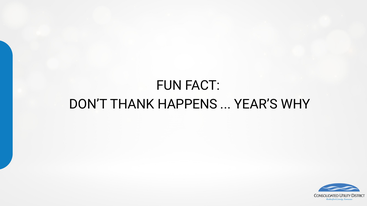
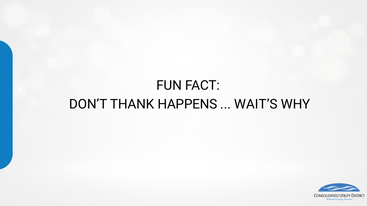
YEAR’S: YEAR’S -> WAIT’S (256, 105)
